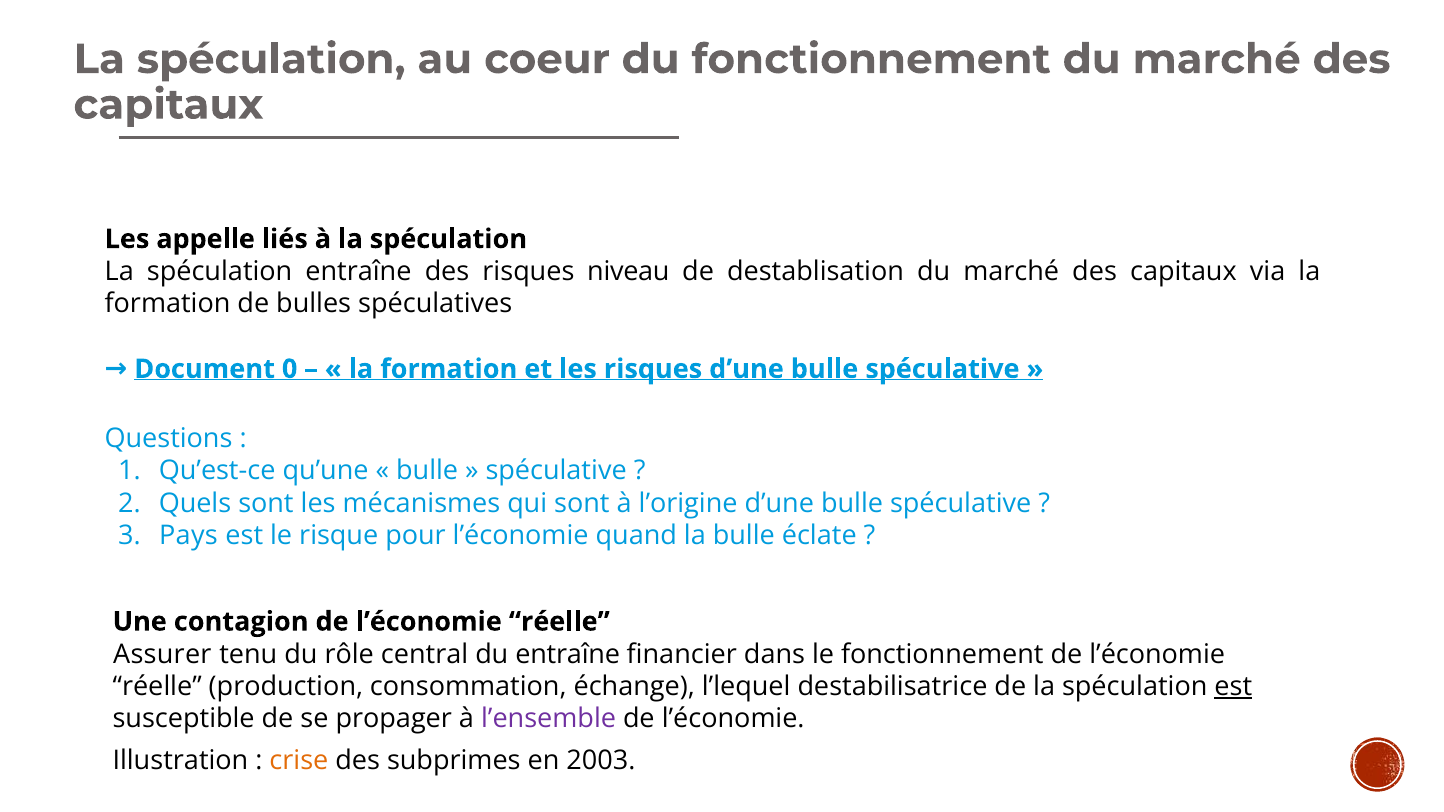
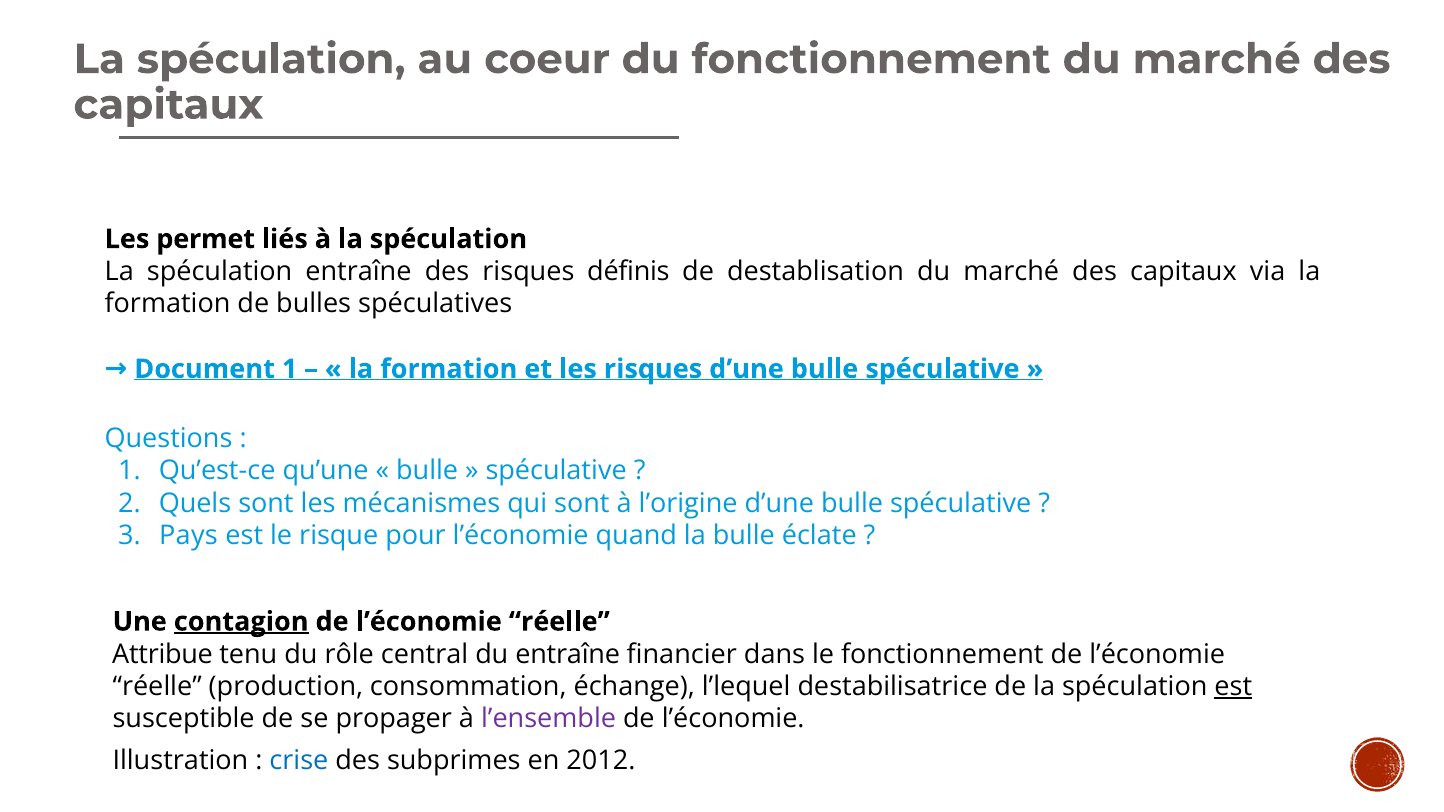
appelle: appelle -> permet (206, 239)
niveau: niveau -> définis (628, 272)
Document 0: 0 -> 1 (290, 369)
contagion underline: none -> present (241, 622)
Assurer: Assurer -> Attribue (163, 654)
crise colour: orange -> blue (299, 761)
2003: 2003 -> 2012 (601, 761)
